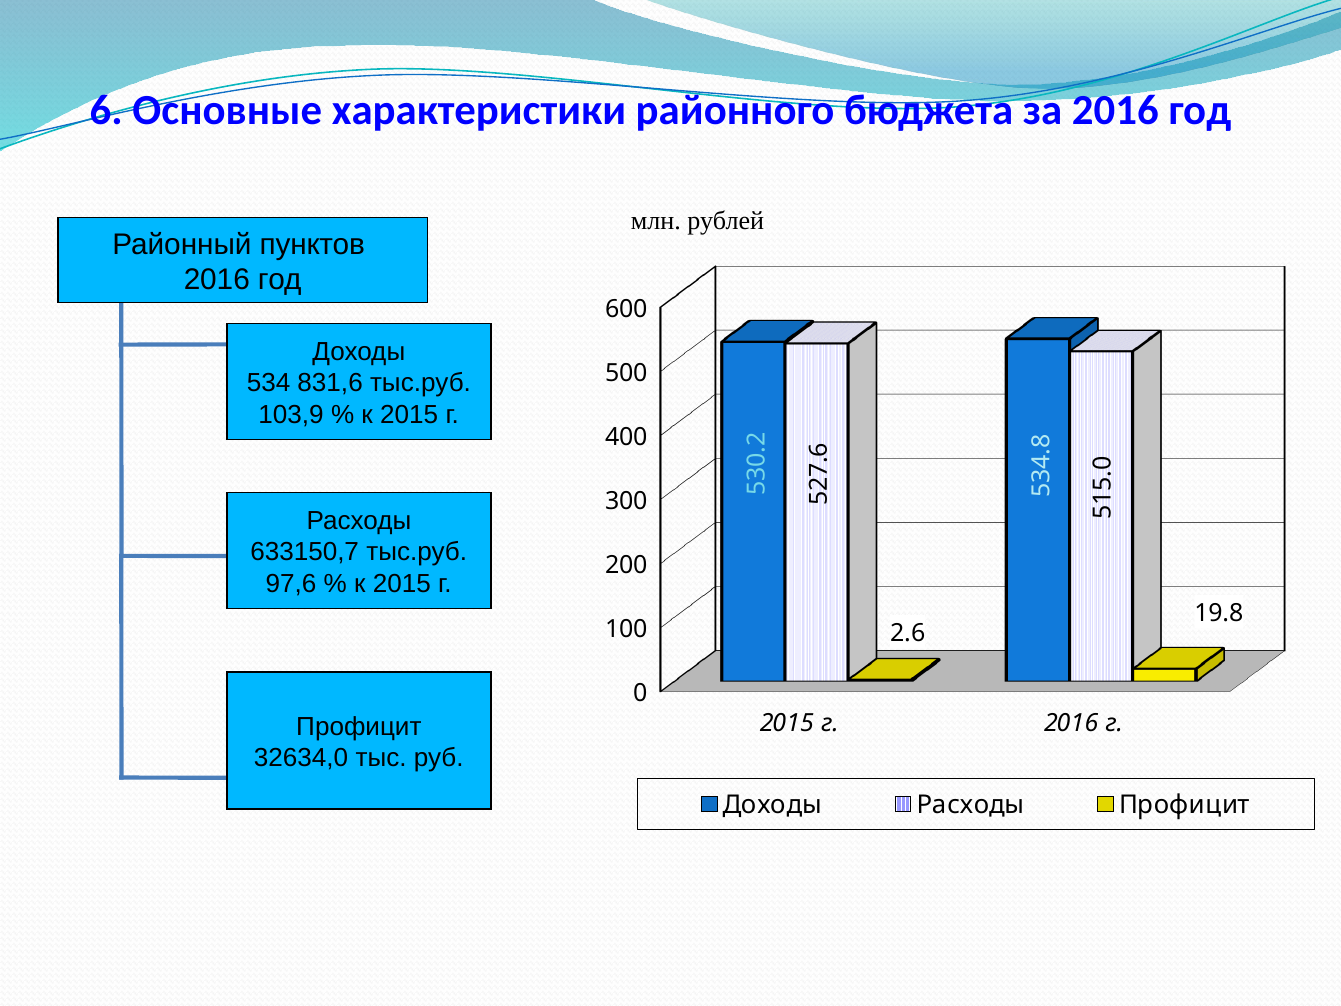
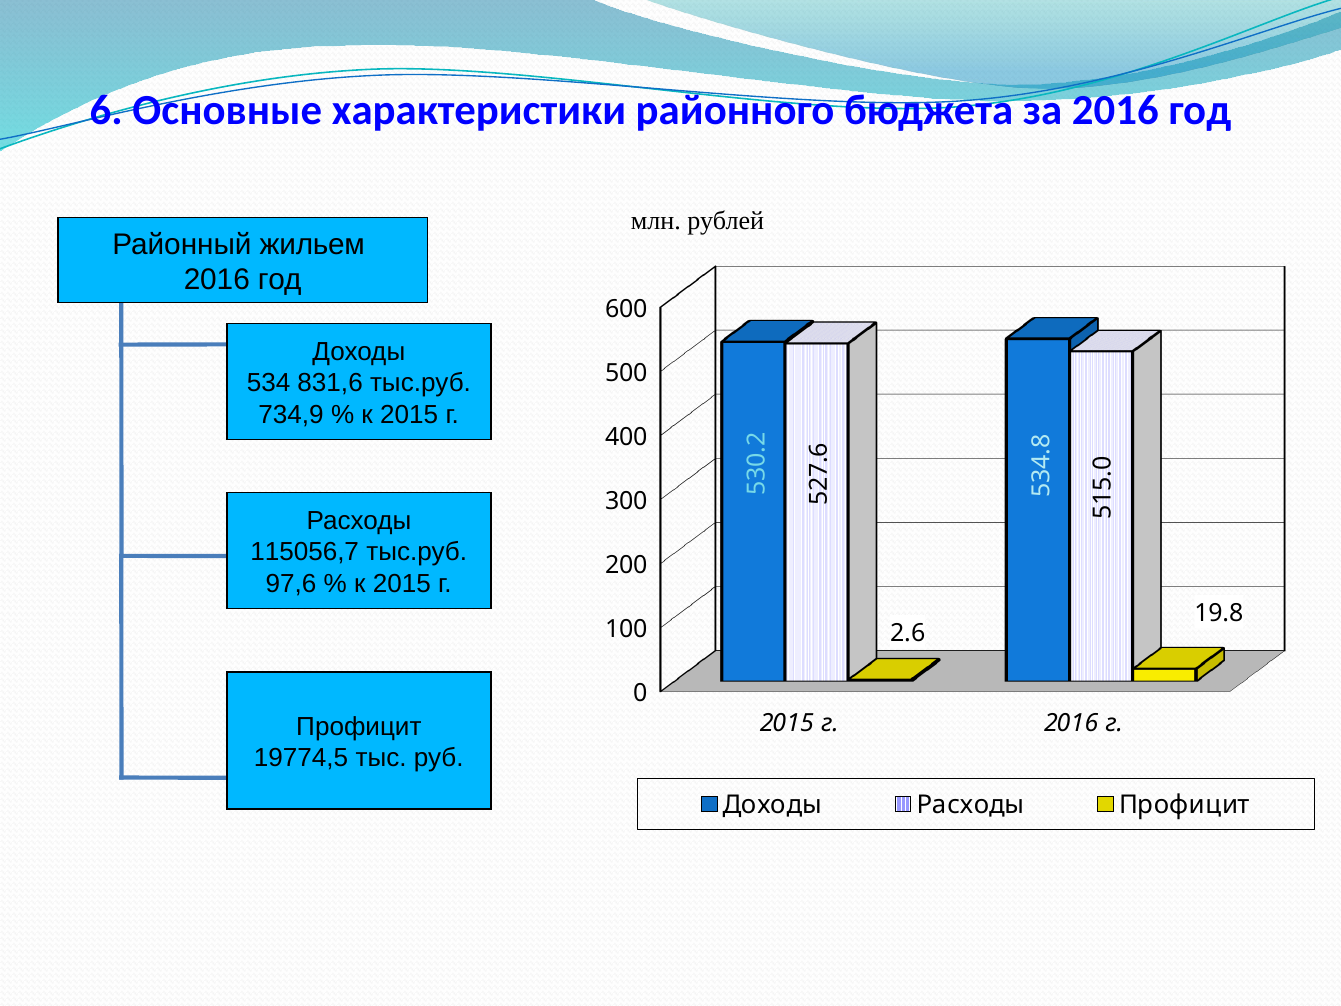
пунктов: пунктов -> жильем (312, 244)
103,9: 103,9 -> 734,9 (291, 414)
633150,7: 633150,7 -> 115056,7 (305, 552)
32634,0: 32634,0 -> 19774,5 (301, 758)
